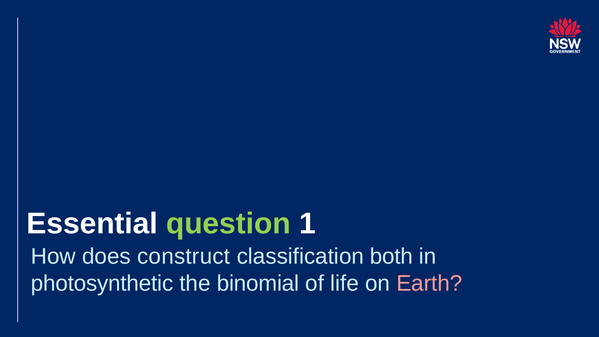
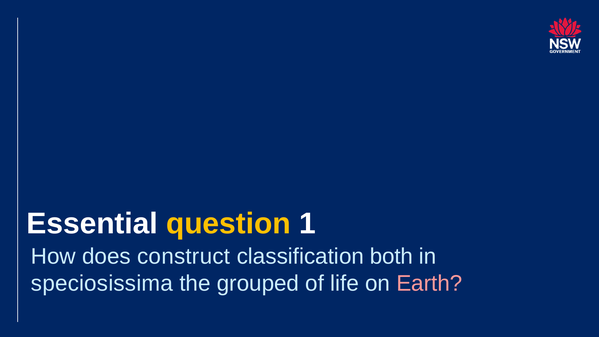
question colour: light green -> yellow (228, 224)
photosynthetic: photosynthetic -> speciosissima (102, 283)
binomial: binomial -> grouped (258, 283)
